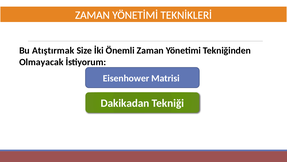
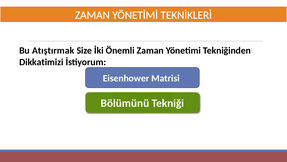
Olmayacak: Olmayacak -> Dikkatimizi (41, 62)
Dakikadan: Dakikadan -> Bölümünü (125, 103)
